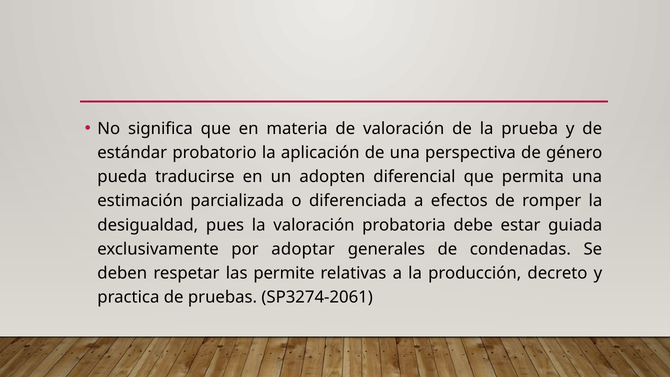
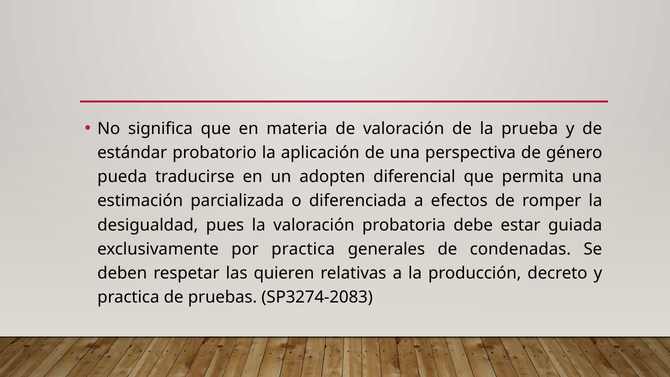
por adoptar: adoptar -> practica (303, 249)
permite: permite -> quieren (284, 273)
SP3274-2061: SP3274-2061 -> SP3274-2083 (317, 297)
